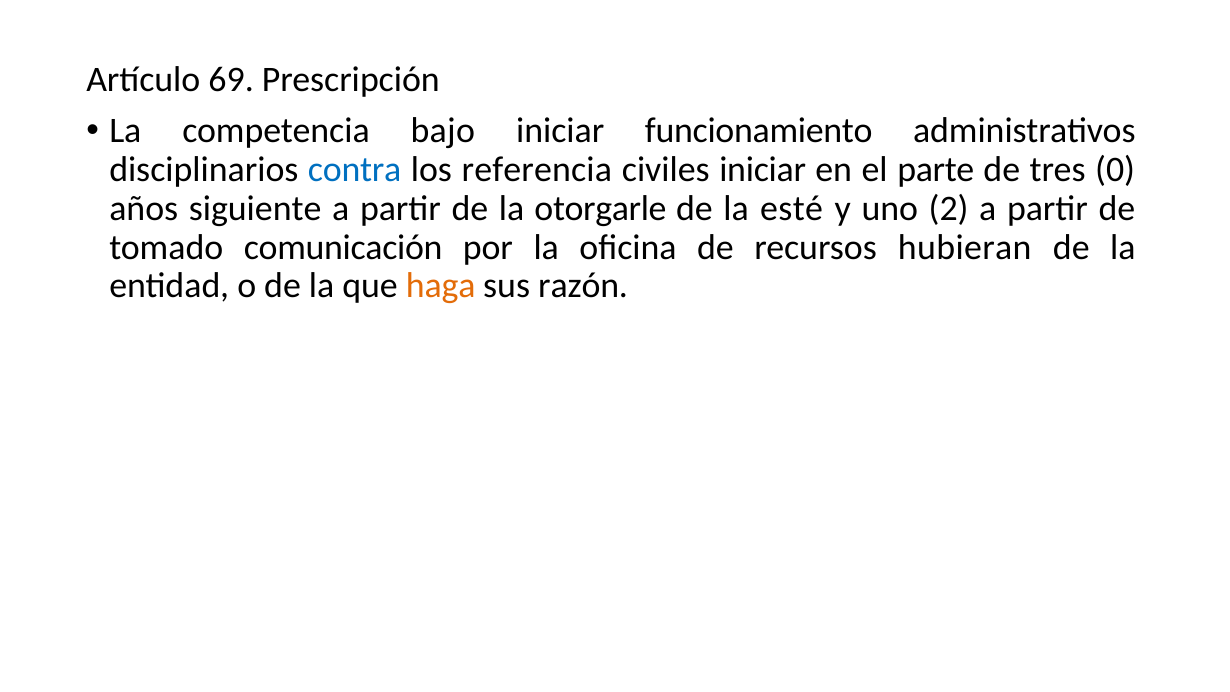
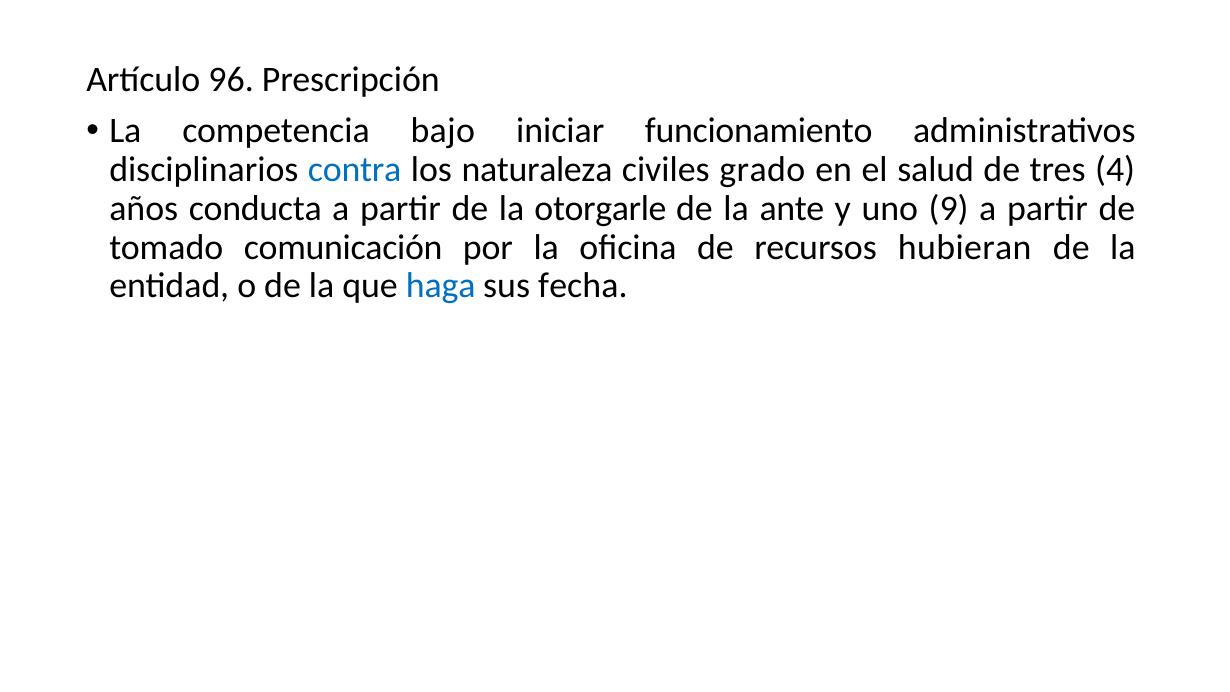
69: 69 -> 96 (231, 80)
referencia: referencia -> naturaleza (537, 170)
civiles iniciar: iniciar -> grado (762, 170)
parte: parte -> salud (936, 170)
0: 0 -> 4 (1115, 170)
siguiente: siguiente -> conducta (255, 208)
esté: esté -> ante (792, 208)
2: 2 -> 9 (949, 208)
haga colour: orange -> blue (441, 286)
razón: razón -> fecha (583, 286)
